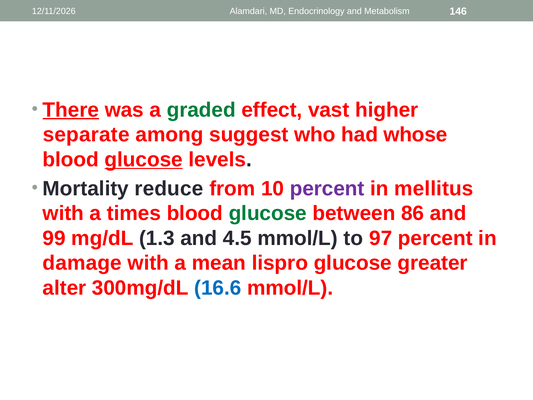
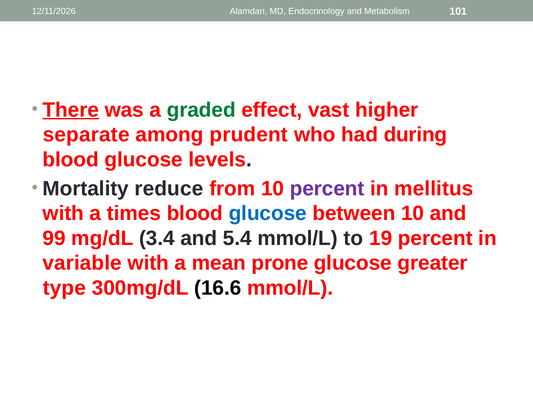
146: 146 -> 101 (458, 11)
suggest: suggest -> prudent (249, 135)
whose: whose -> during (415, 135)
glucose underline: present -> none (144, 159)
glucose colour: green -> blue (268, 213)
between 86: 86 -> 10 (413, 213)
1.3: 1.3 -> 3.4 (157, 238)
4.5: 4.5 -> 5.4 (237, 238)
97: 97 -> 19 (381, 238)
damage: damage -> variable (82, 263)
lispro: lispro -> prone (280, 263)
alter: alter -> type (64, 288)
16.6 colour: blue -> black (218, 288)
